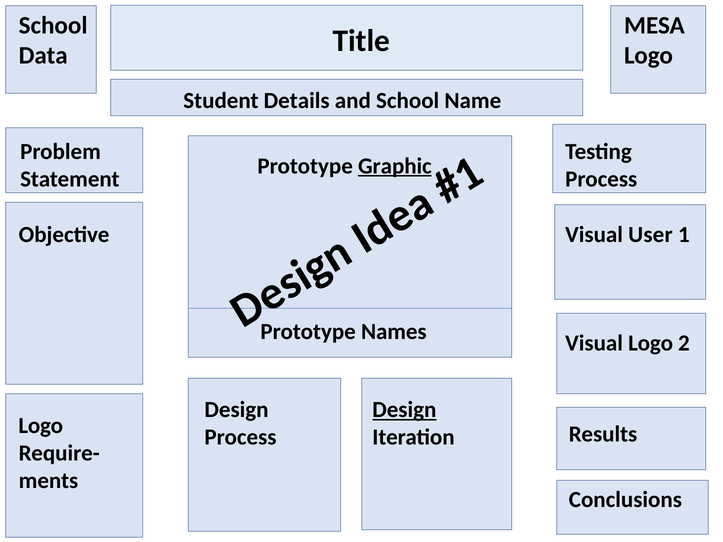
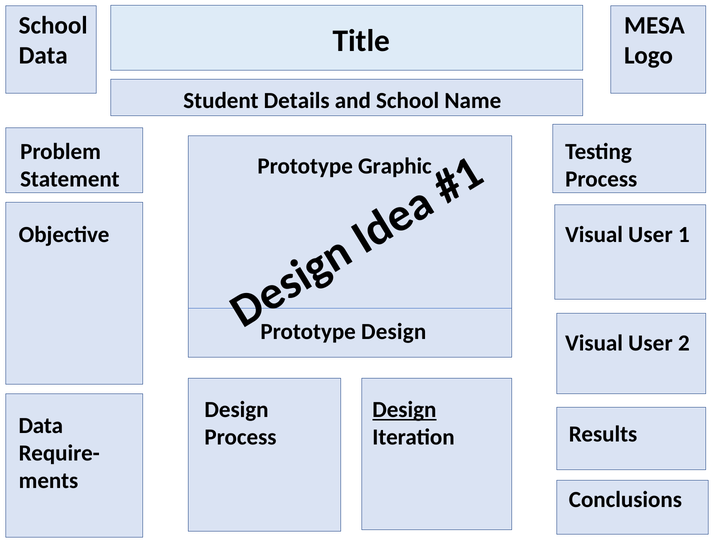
Graphic underline: present -> none (395, 166)
Prototype Names: Names -> Design (394, 332)
Logo: Logo -> User (650, 343)
Logo: Logo -> Data (41, 426)
